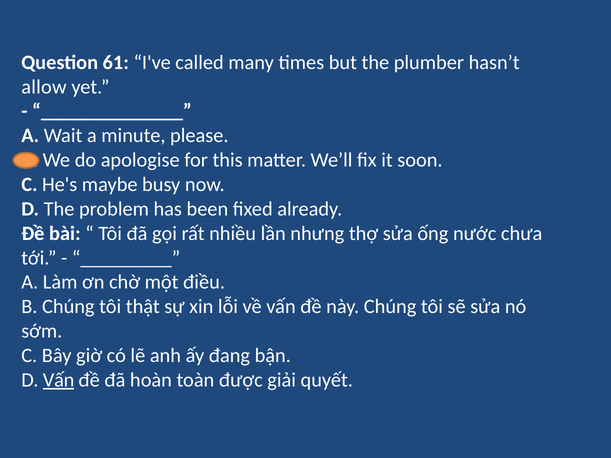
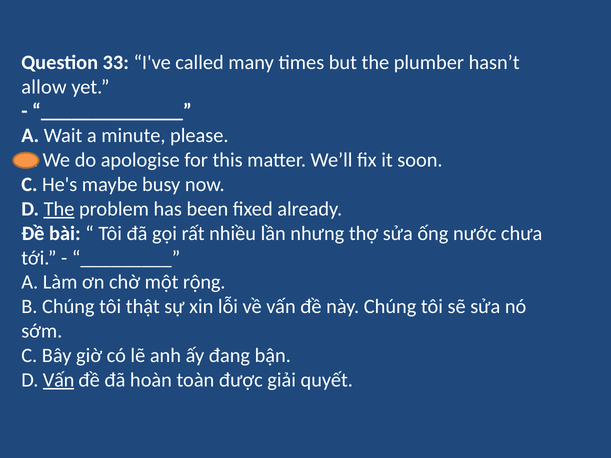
61: 61 -> 33 (116, 62)
The underline: none -> present (59, 209)
điều: điều -> rộng (204, 282)
